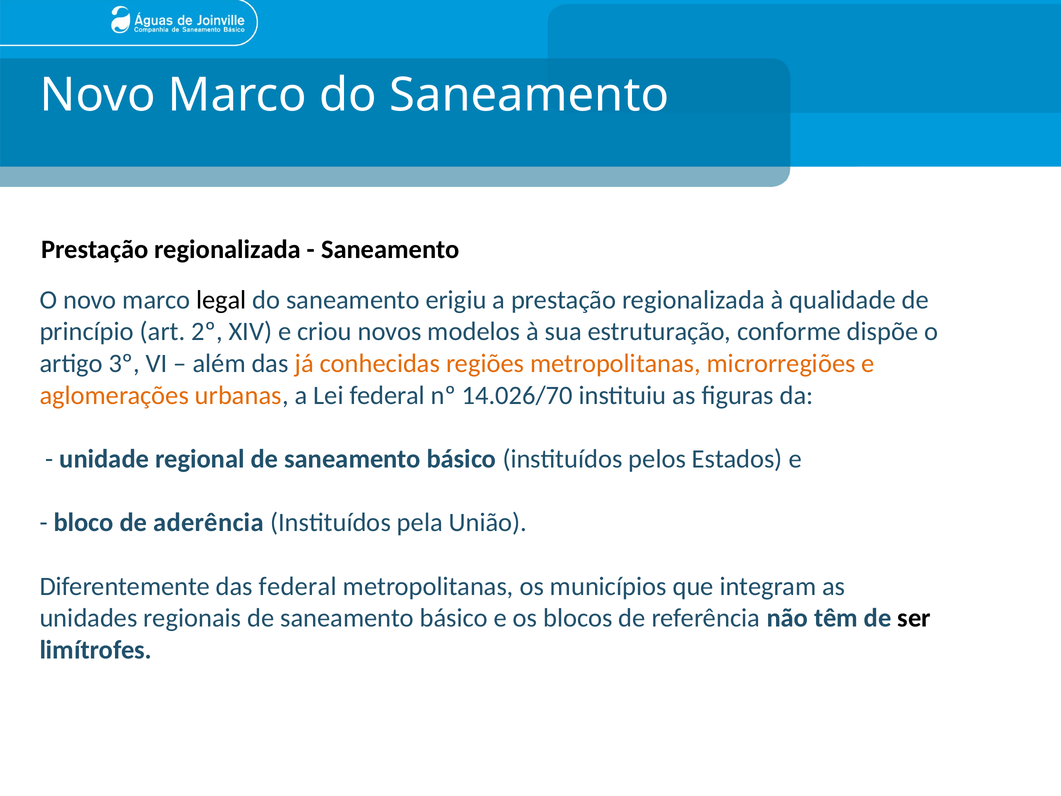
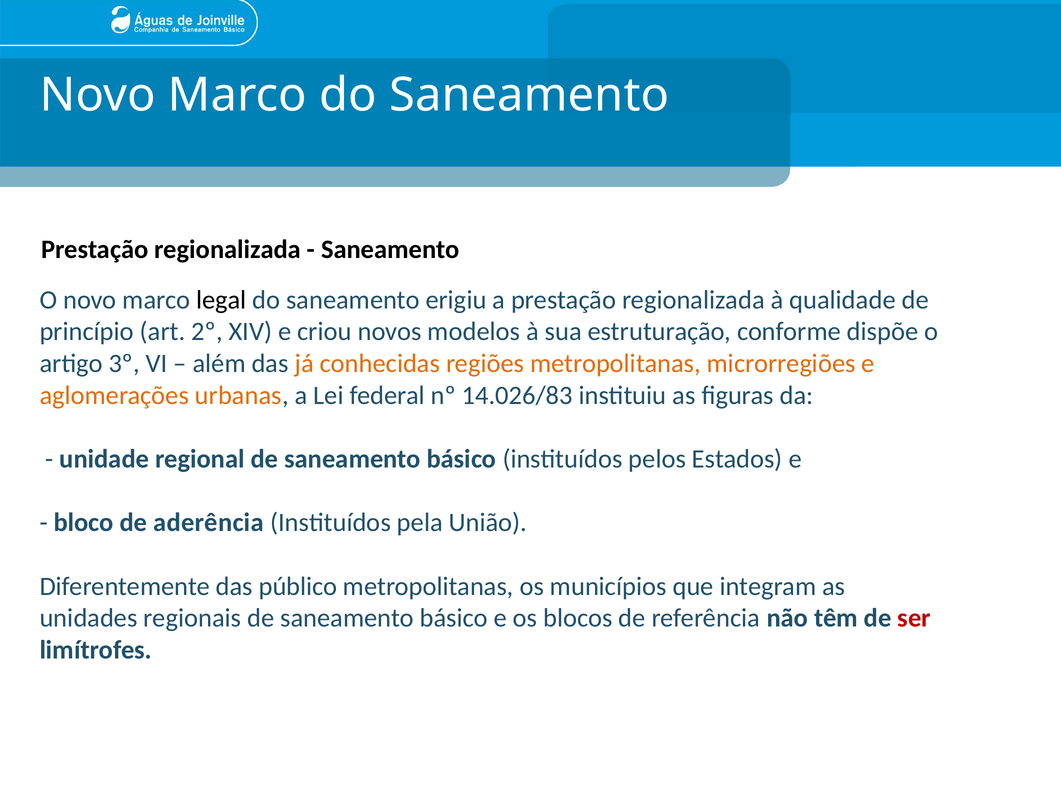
14.026/70: 14.026/70 -> 14.026/83 (517, 395)
das federal: federal -> público (298, 586)
ser colour: black -> red (914, 618)
